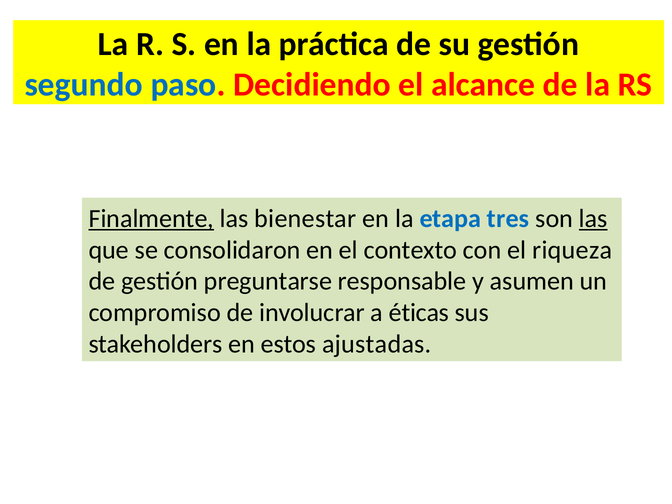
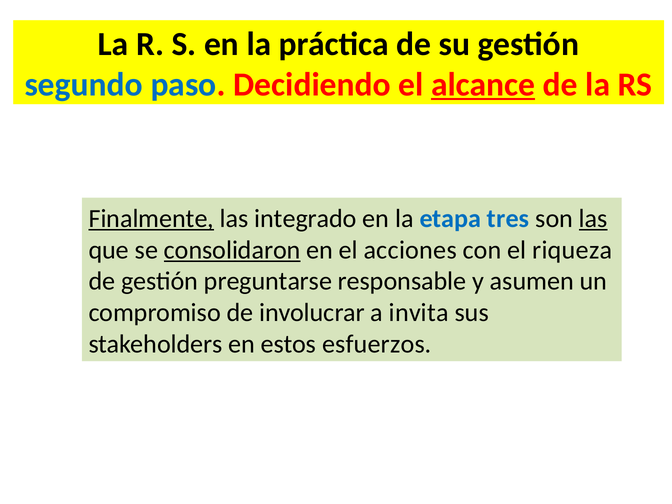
alcance underline: none -> present (483, 85)
bienestar: bienestar -> integrado (306, 219)
consolidaron underline: none -> present (232, 250)
contexto: contexto -> acciones (410, 250)
éticas: éticas -> invita (419, 313)
ajustadas: ajustadas -> esfuerzos (377, 344)
